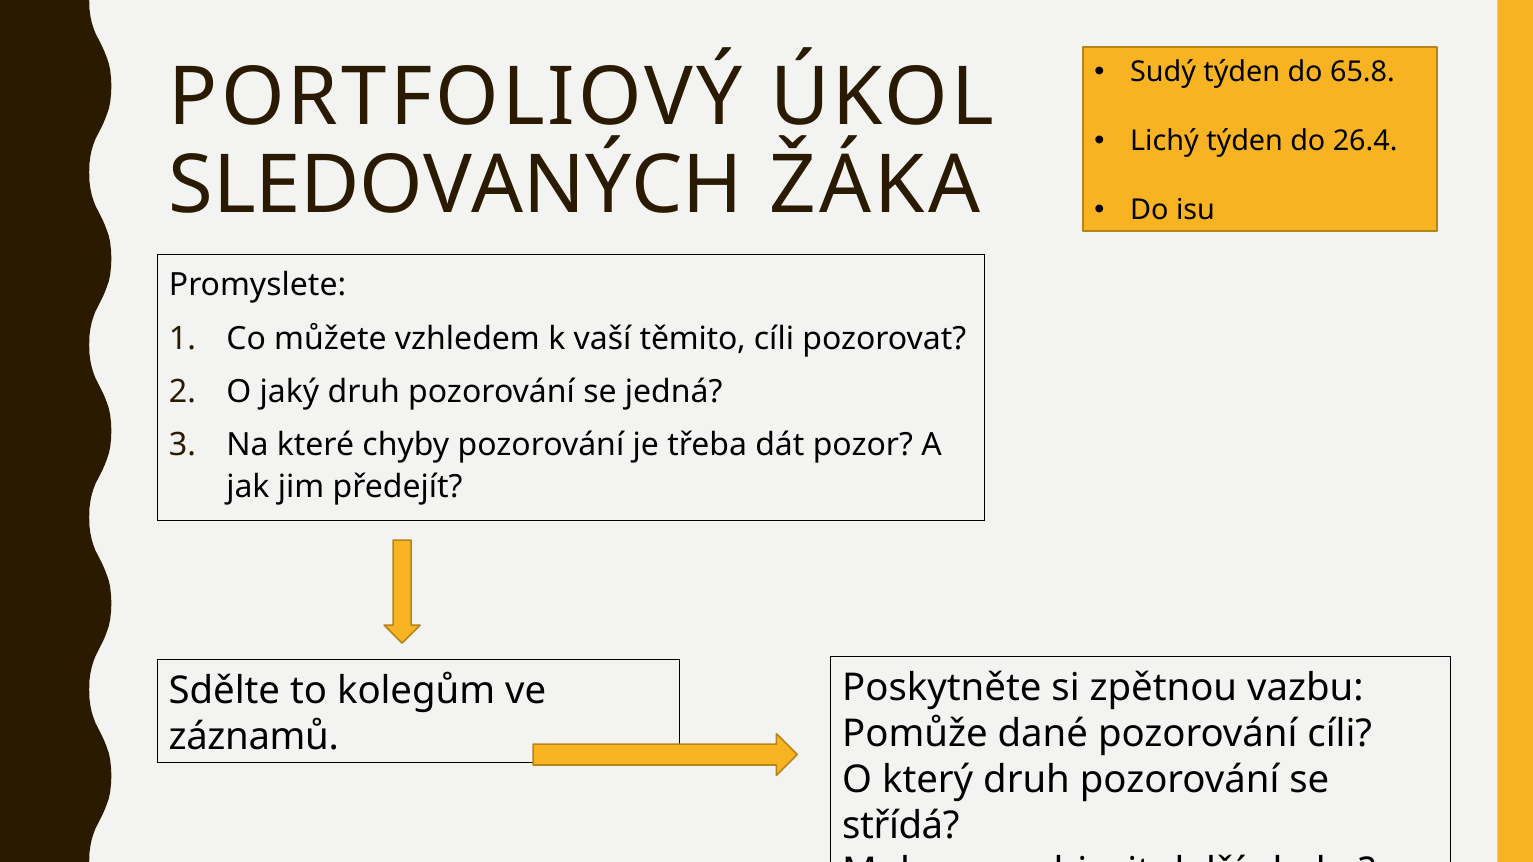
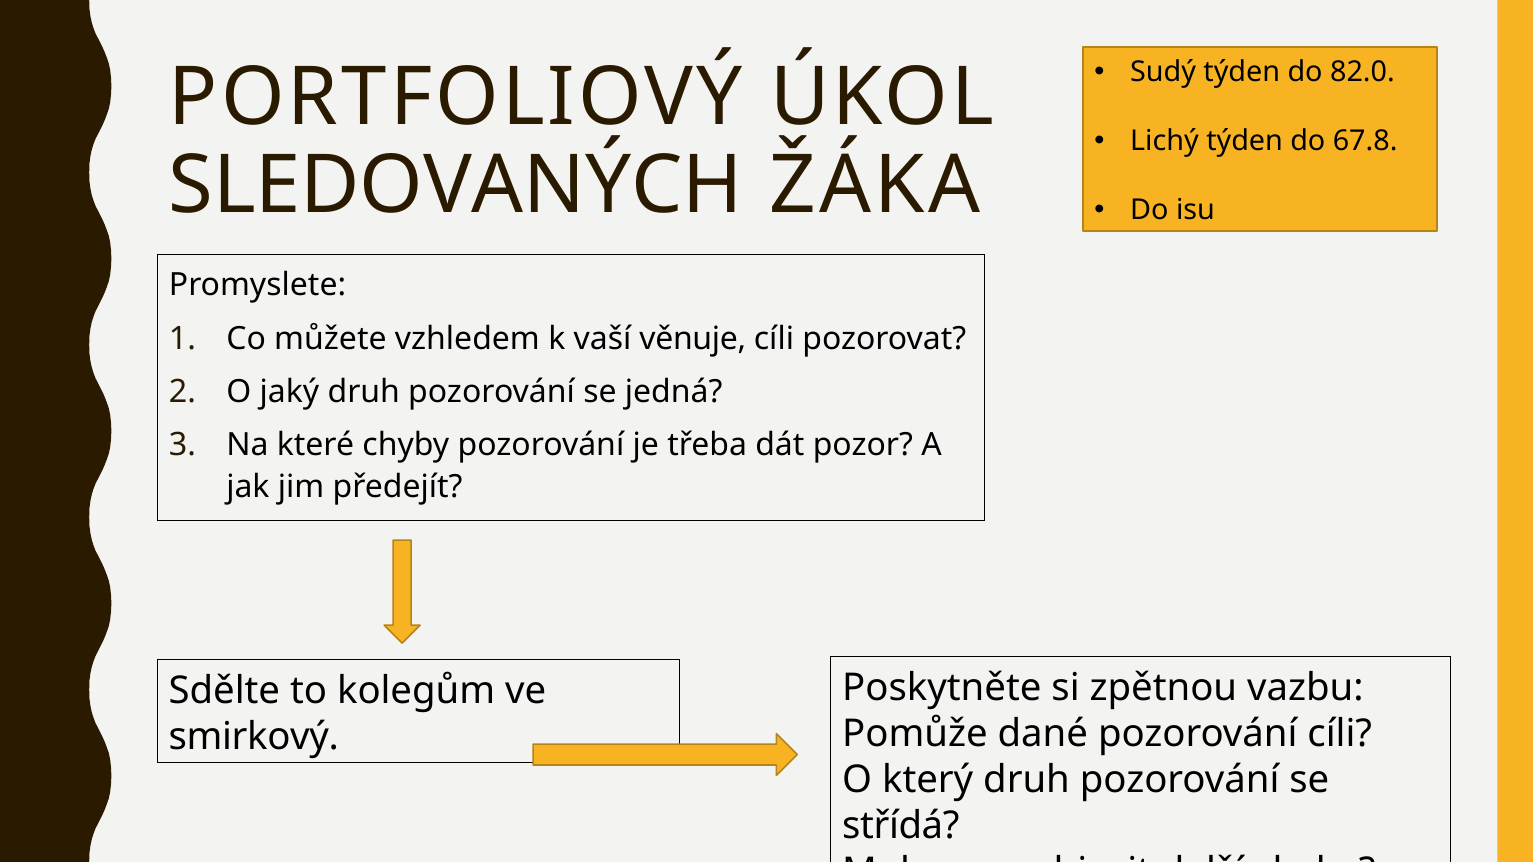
65.8: 65.8 -> 82.0 (1362, 72)
26.4: 26.4 -> 67.8 (1365, 141)
těmito: těmito -> věnuje (693, 339)
záznamů: záznamů -> smirkový (254, 737)
